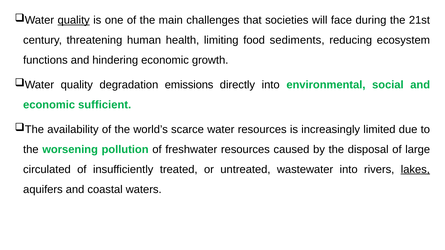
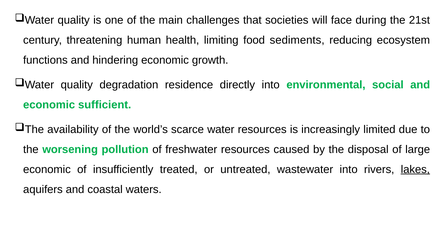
quality underline: present -> none (74, 20)
emissions: emissions -> residence (189, 85)
circulated: circulated -> economic (47, 170)
